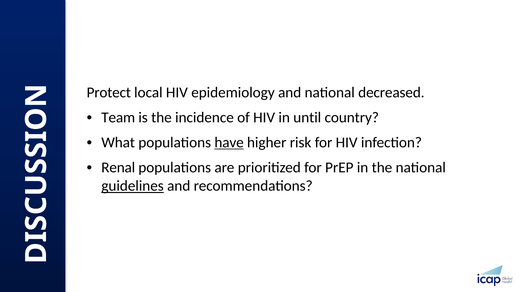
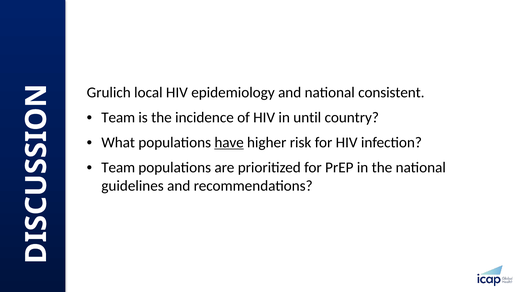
Protect: Protect -> Grulich (109, 93)
decreased: decreased -> consistent (391, 93)
Renal: Renal -> Team (118, 168)
guidelines underline: present -> none (133, 186)
